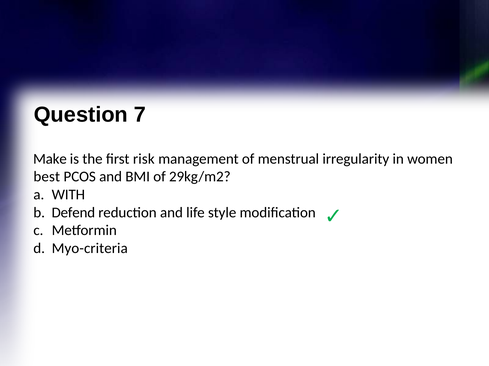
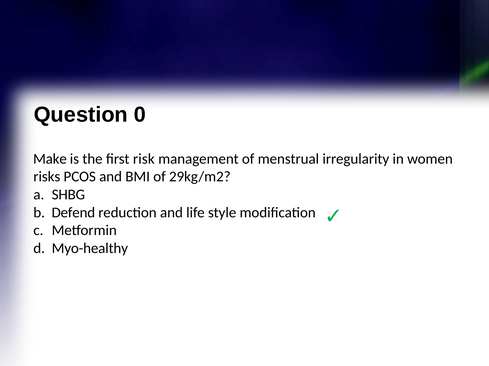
7: 7 -> 0 (140, 115)
best: best -> risks (47, 177)
WITH: WITH -> SHBG (68, 195)
Myo-criteria: Myo-criteria -> Myo-healthy (90, 249)
